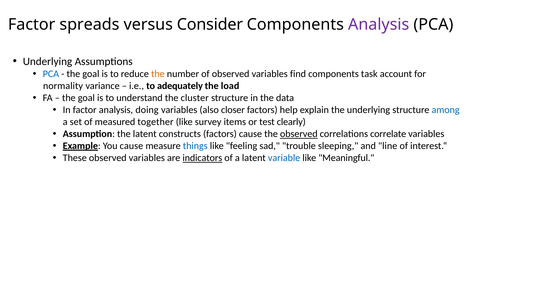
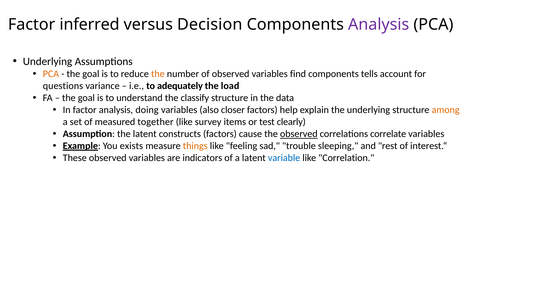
spreads: spreads -> inferred (90, 24)
Consider: Consider -> Decision (210, 24)
PCA colour: blue -> orange (51, 74)
task: task -> tells (369, 74)
normality: normality -> questions (63, 86)
cluster: cluster -> classify (195, 98)
among colour: blue -> orange (446, 110)
You cause: cause -> exists (131, 146)
things colour: blue -> orange (195, 146)
line: line -> rest (388, 146)
indicators underline: present -> none (202, 158)
Meaningful: Meaningful -> Correlation (346, 158)
